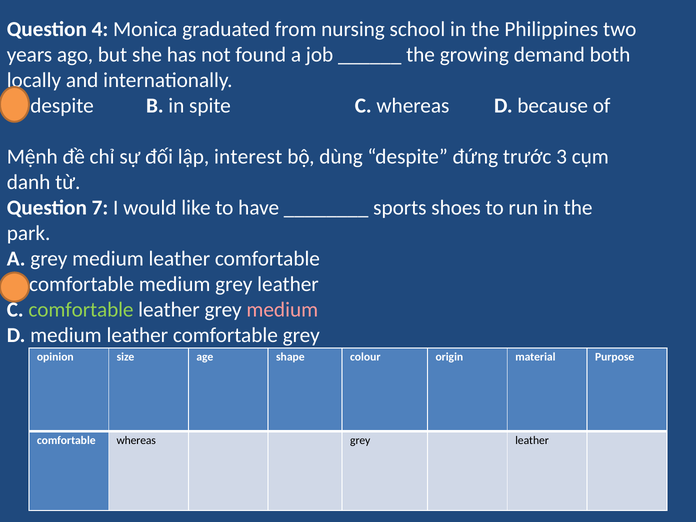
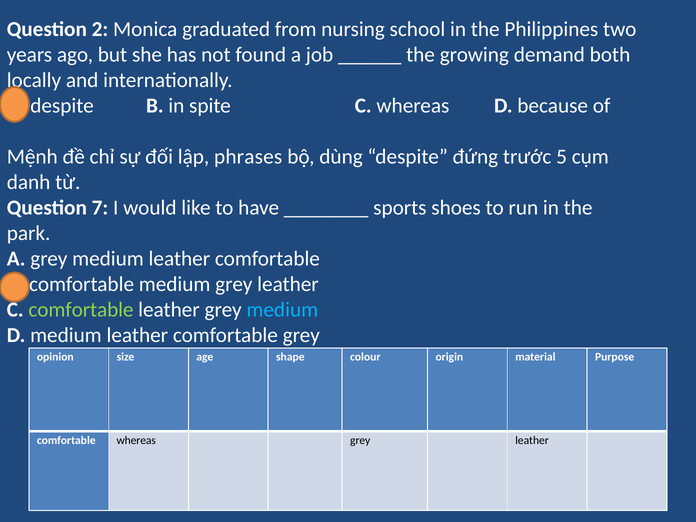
4: 4 -> 2 (100, 29)
interest: interest -> phrases (248, 157)
3: 3 -> 5 (562, 157)
medium colour: pink -> light blue (282, 310)
